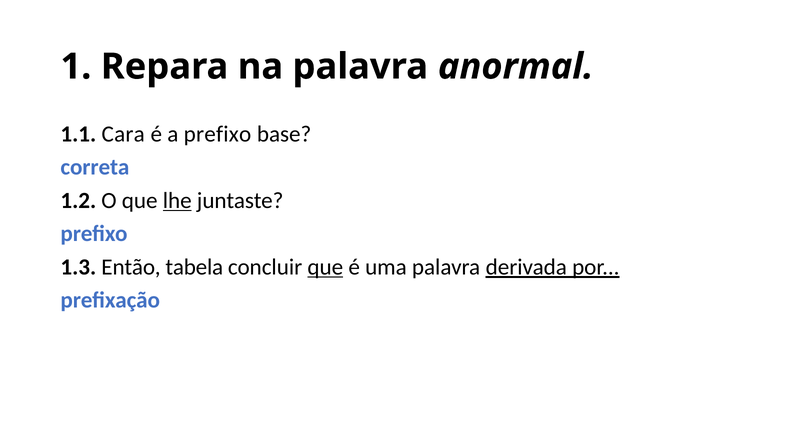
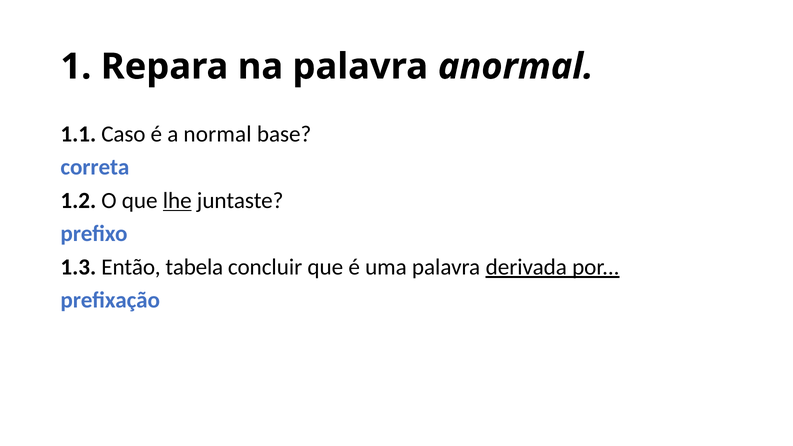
Cara: Cara -> Caso (123, 134)
a prefixo: prefixo -> normal (218, 134)
que underline: present -> none (325, 267)
